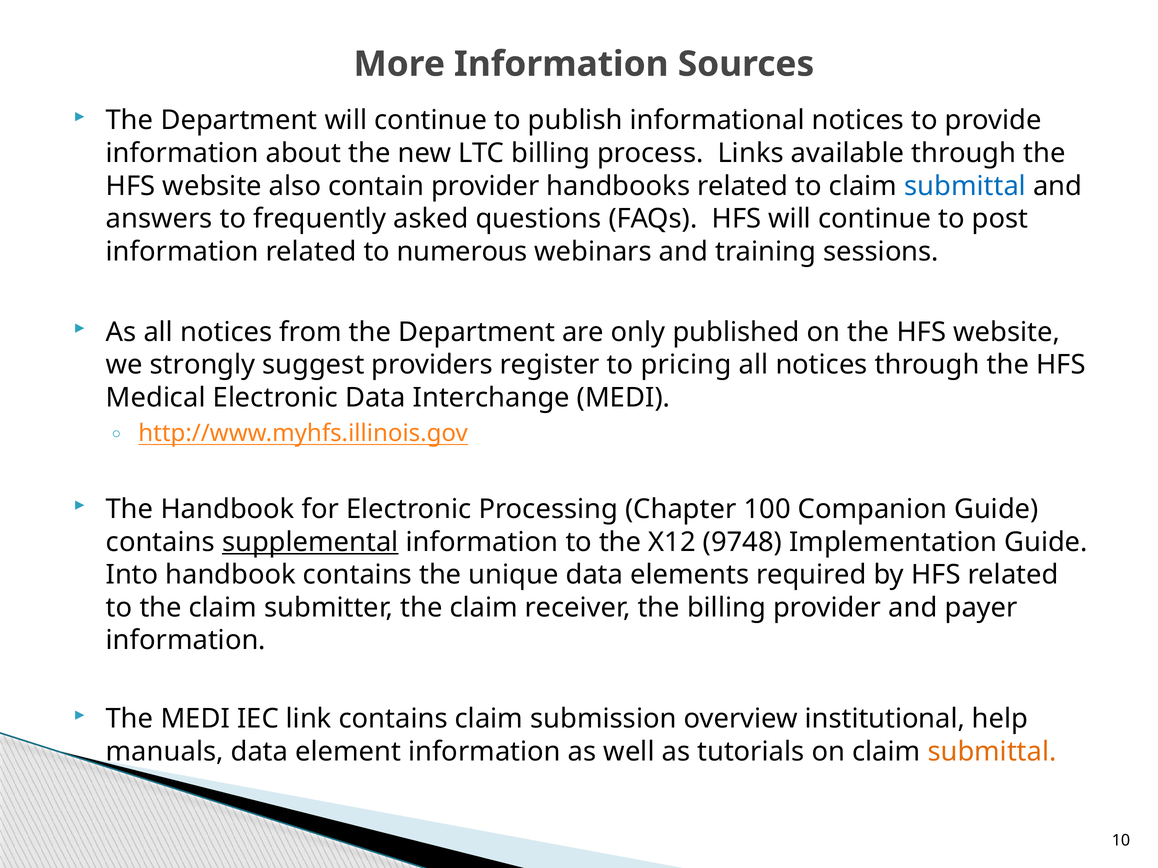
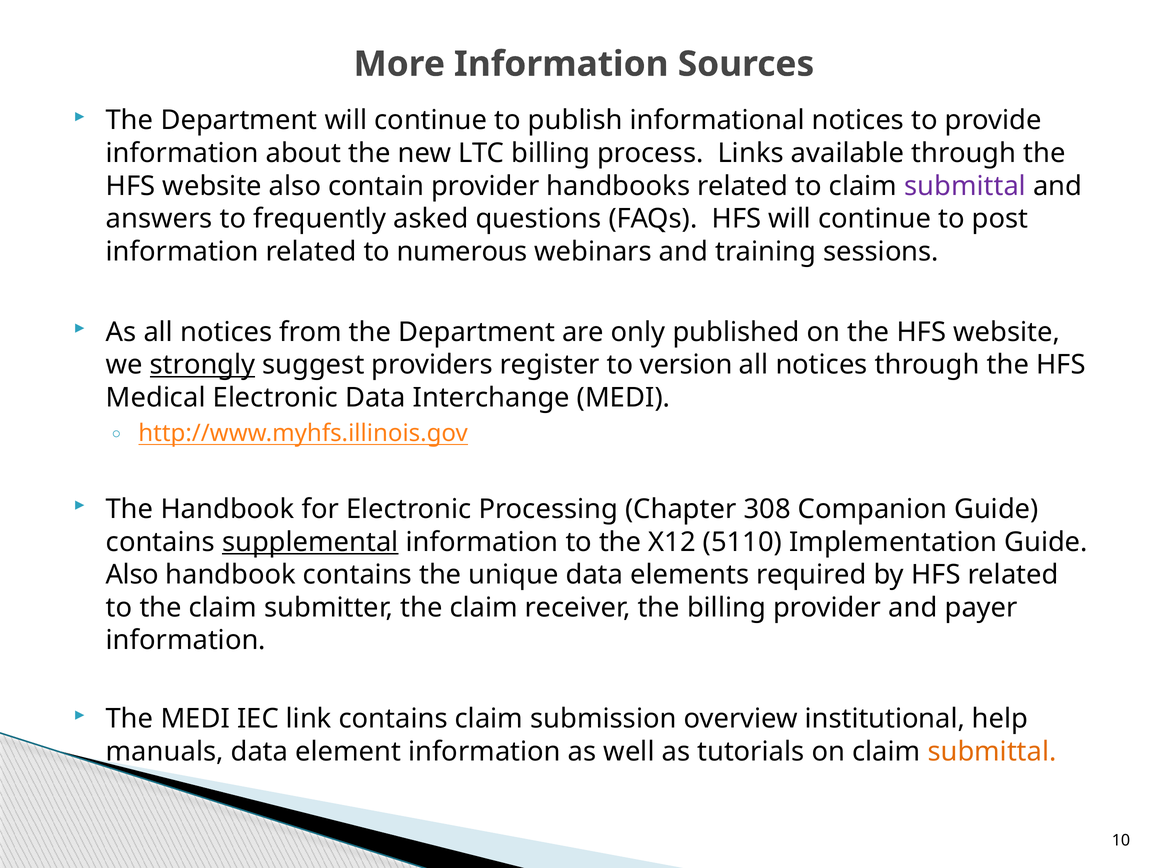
submittal colour: blue -> purple (965, 186)
strongly underline: none -> present (203, 365)
pricing: pricing -> version (686, 365)
100: 100 -> 308 (767, 510)
9748: 9748 -> 5110 (742, 542)
Into: Into -> Also (132, 575)
